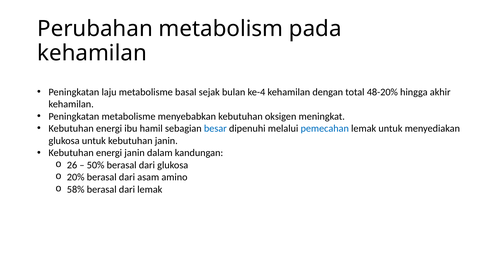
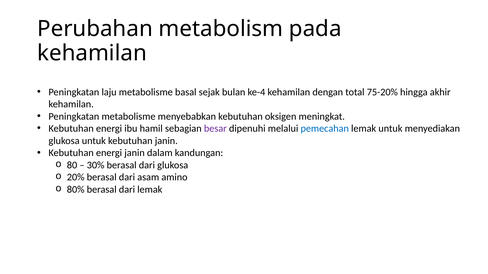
48-20%: 48-20% -> 75-20% (382, 92)
besar colour: blue -> purple (215, 129)
26: 26 -> 80 (72, 165)
50%: 50% -> 30% (96, 165)
58%: 58% -> 80% (76, 190)
